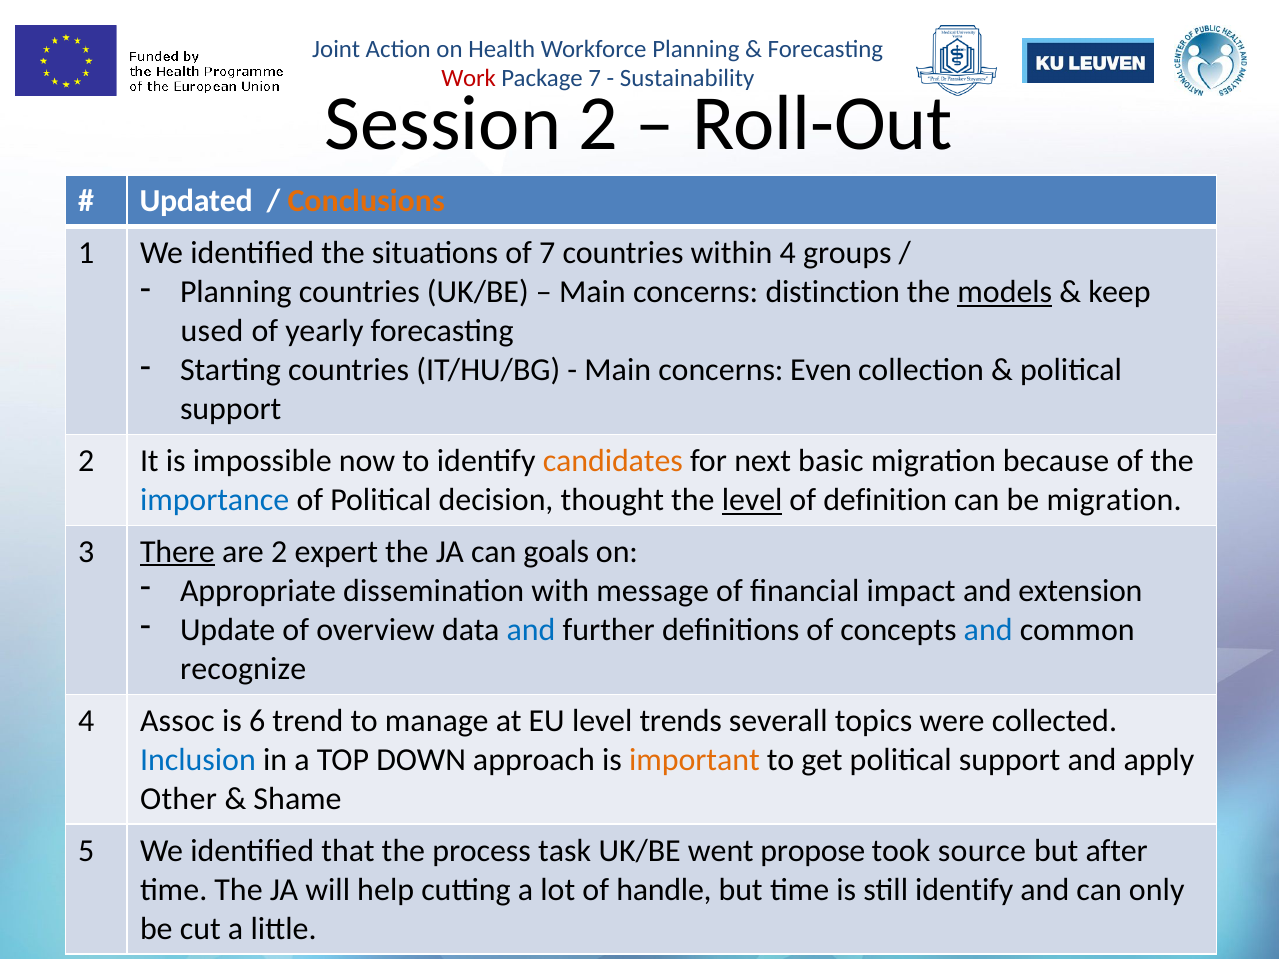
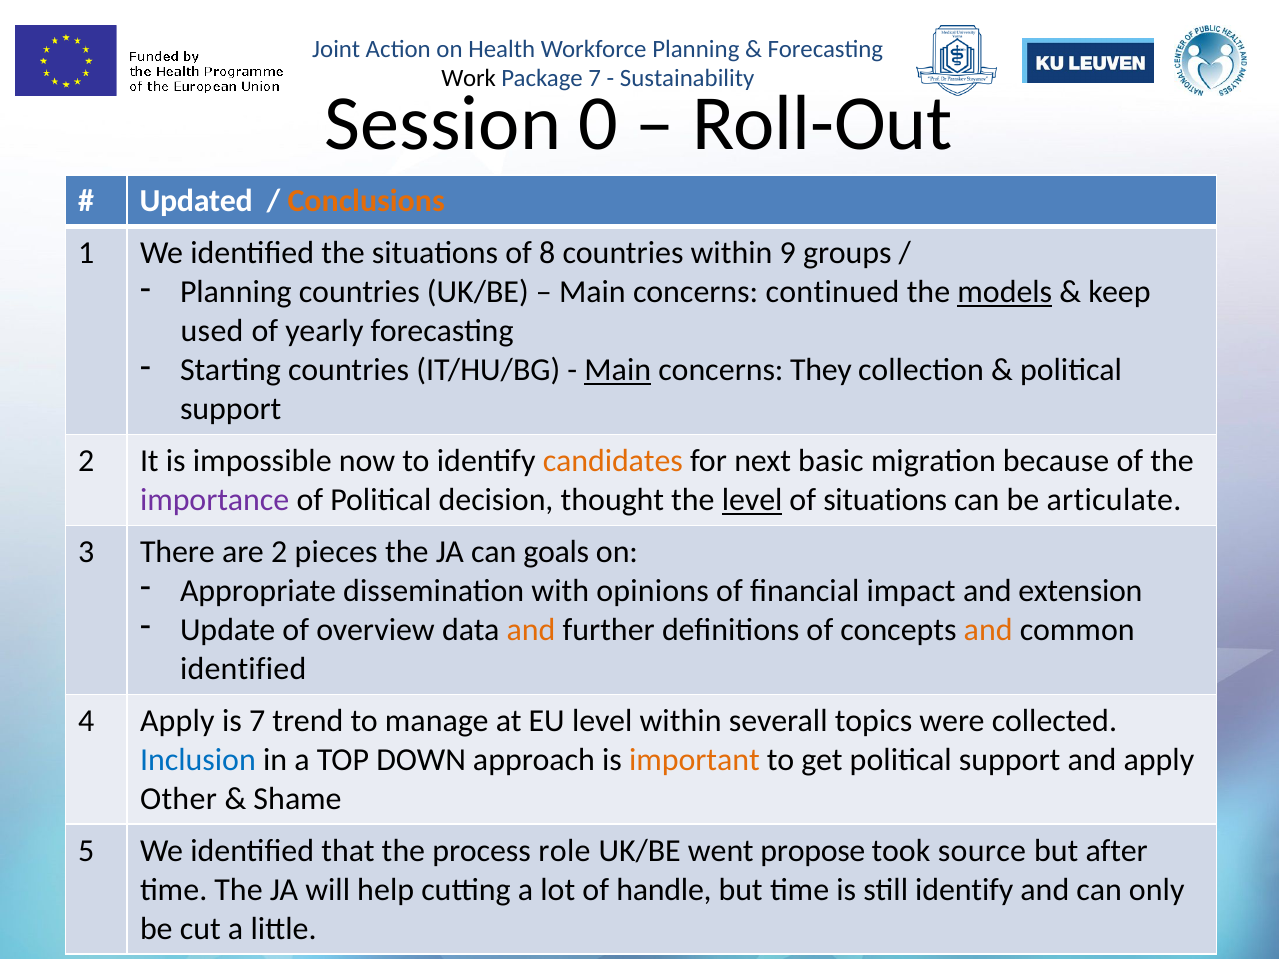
Work colour: red -> black (469, 79)
Session 2: 2 -> 0 (598, 124)
of 7: 7 -> 8 (547, 253)
within 4: 4 -> 9 (788, 253)
distinction: distinction -> continued (832, 292)
Main underline: none -> present (618, 370)
Even: Even -> They (821, 370)
importance colour: blue -> purple (215, 500)
of definition: definition -> situations (885, 500)
be migration: migration -> articulate (1114, 500)
There underline: present -> none (177, 552)
expert: expert -> pieces (336, 552)
message: message -> opinions (653, 591)
and colour: blue -> orange (531, 630)
and colour: blue -> orange (988, 630)
recognize: recognize -> identified (243, 669)
4 Assoc: Assoc -> Apply (177, 721)
is 6: 6 -> 7 (257, 721)
level trends: trends -> within (681, 721)
task: task -> role (564, 851)
